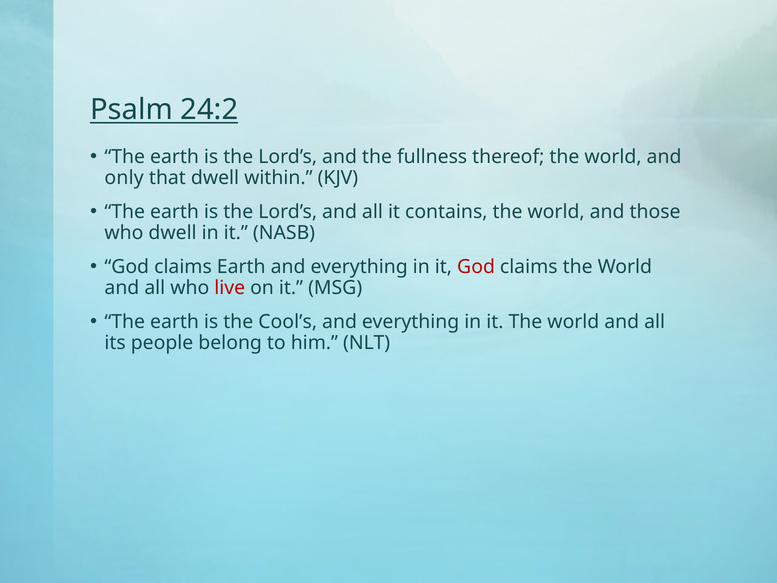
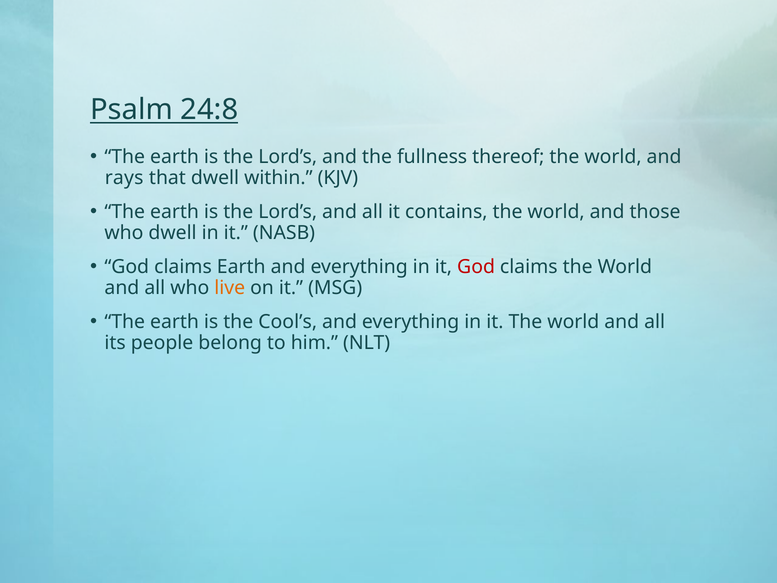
24:2: 24:2 -> 24:8 (209, 110)
only: only -> rays (124, 178)
live colour: red -> orange (230, 288)
